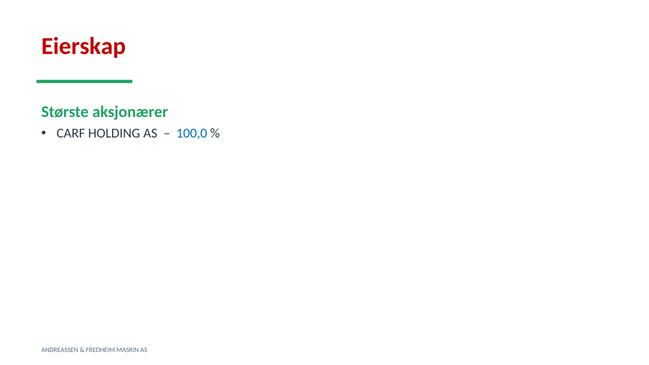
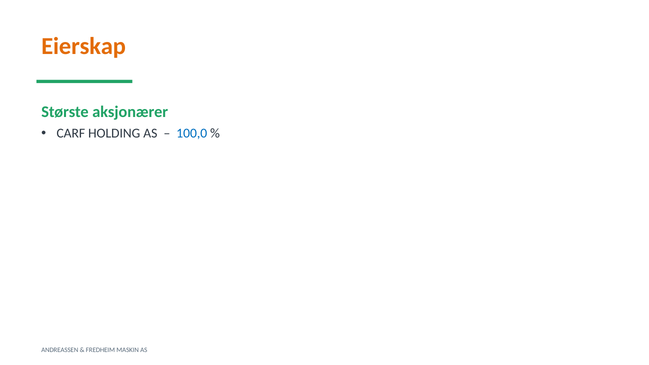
Eierskap colour: red -> orange (84, 46)
